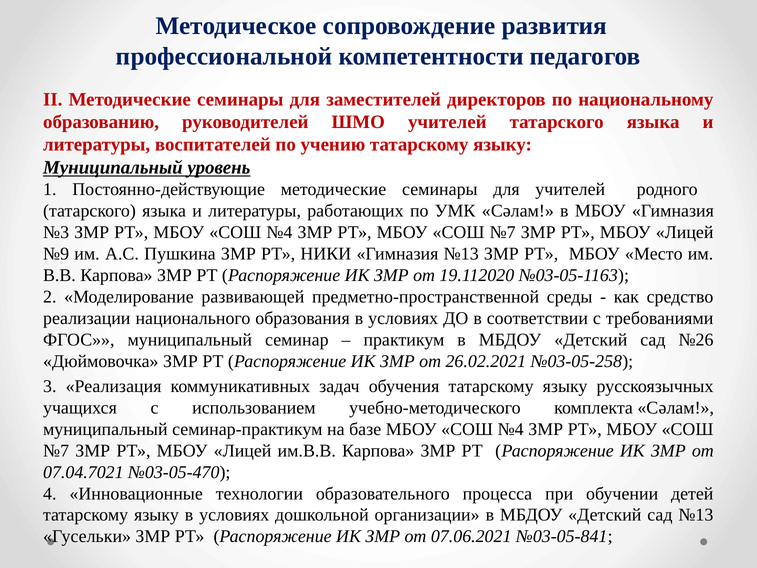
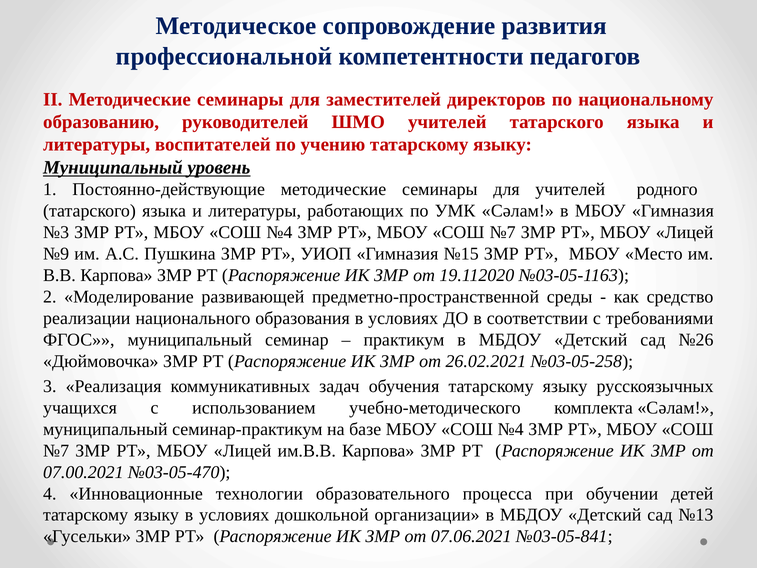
НИКИ: НИКИ -> УИОП (326, 254)
Гимназия №13: №13 -> №15 (461, 254)
07.04.7021: 07.04.7021 -> 07.00.2021 (83, 472)
